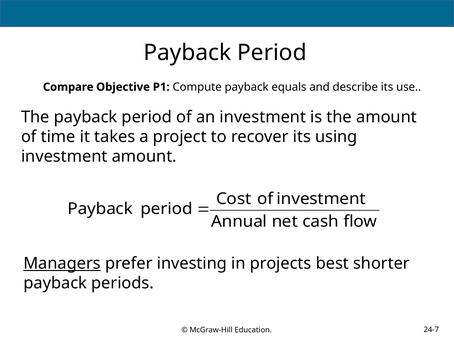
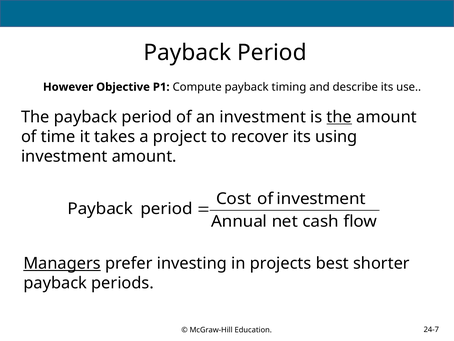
Compare: Compare -> However (68, 87)
equals: equals -> timing (289, 87)
the underline: none -> present (339, 117)
